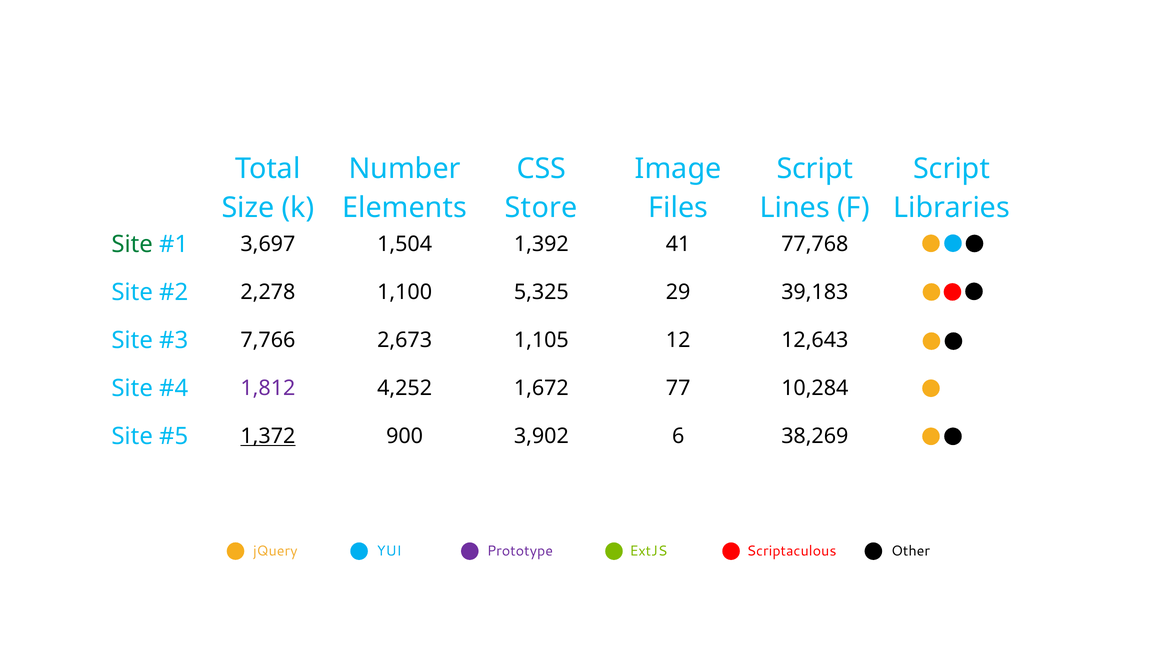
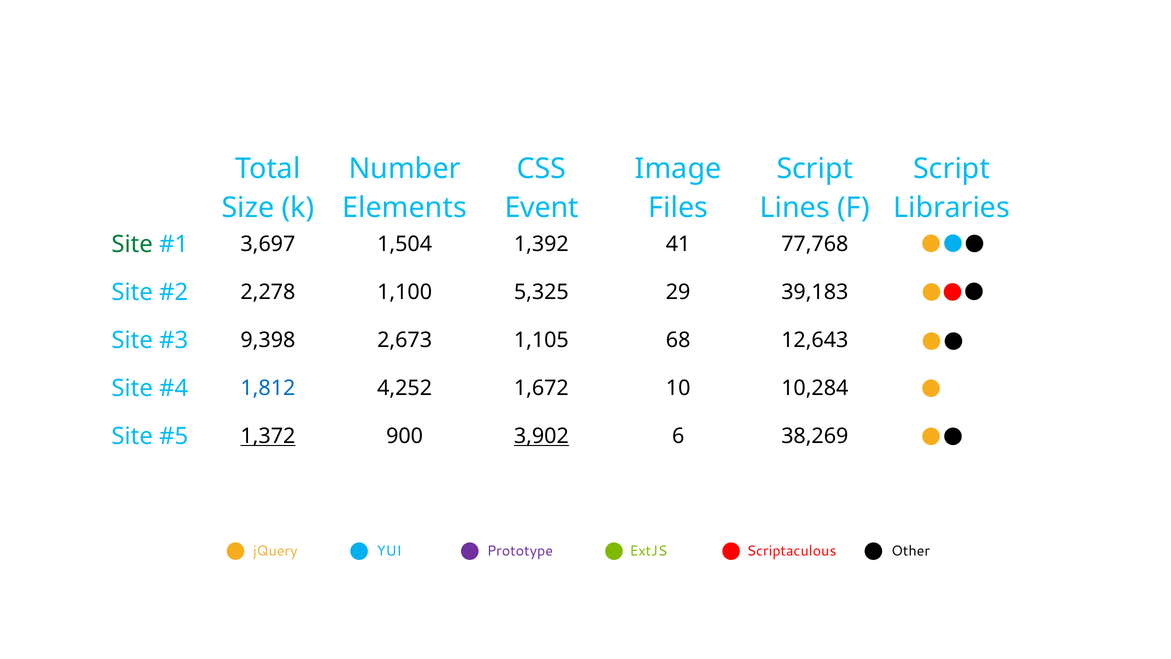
Store: Store -> Event (542, 208)
7,766: 7,766 -> 9,398 (268, 340)
12: 12 -> 68 (678, 340)
1,812 colour: purple -> blue (268, 388)
77: 77 -> 10 (678, 388)
3,902 underline: none -> present (541, 436)
